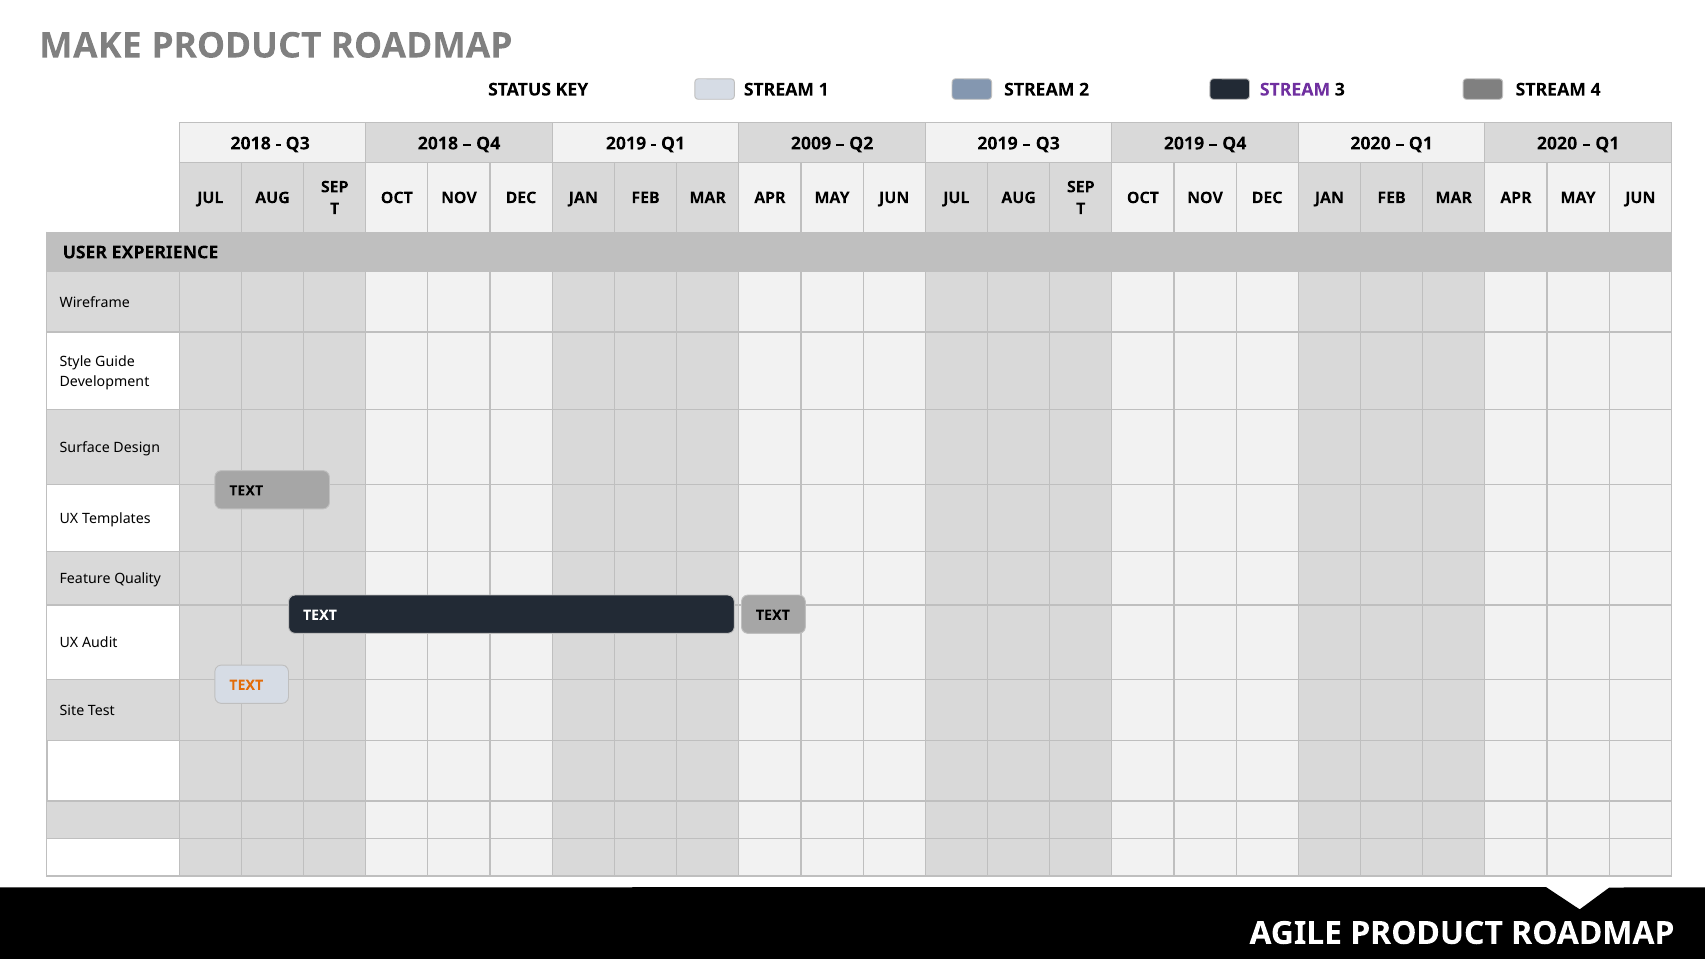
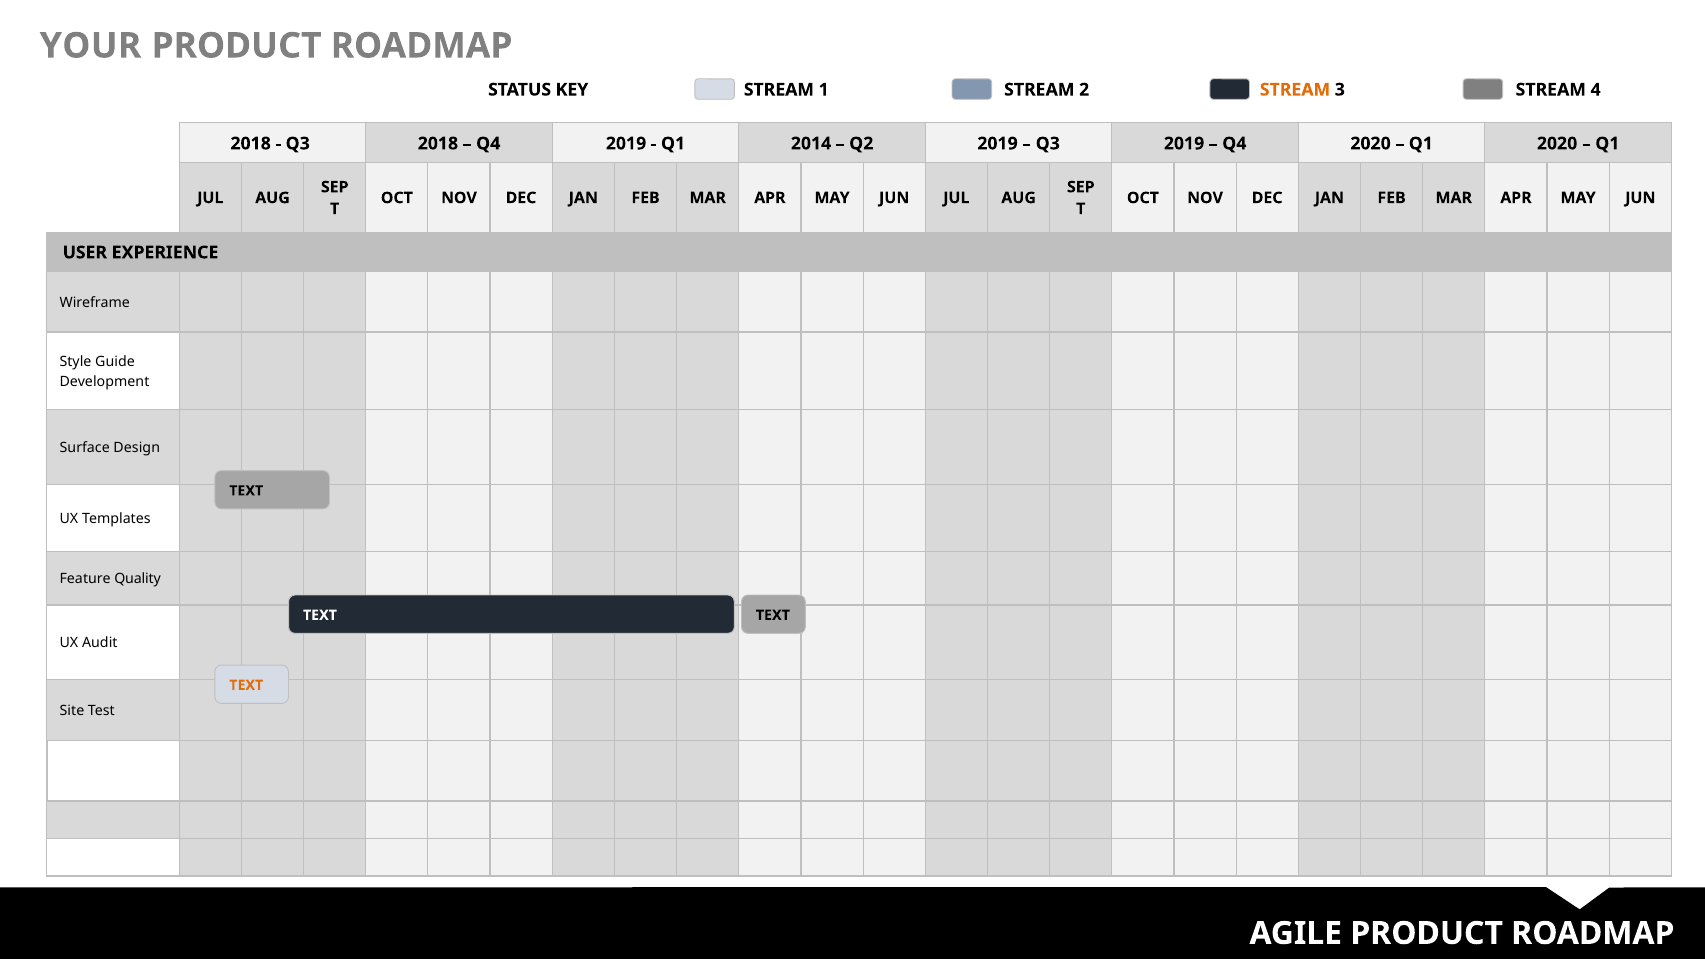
MAKE: MAKE -> YOUR (90, 46)
STREAM colour: purple -> orange (1295, 90)
2009: 2009 -> 2014 (811, 144)
